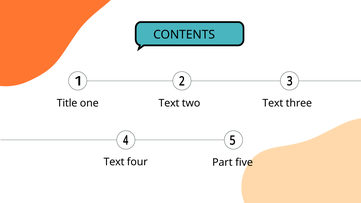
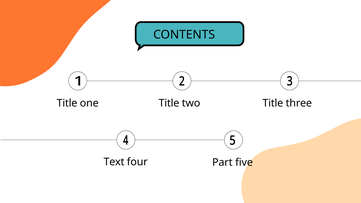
one Text: Text -> Title (169, 103)
two Text: Text -> Title (273, 103)
